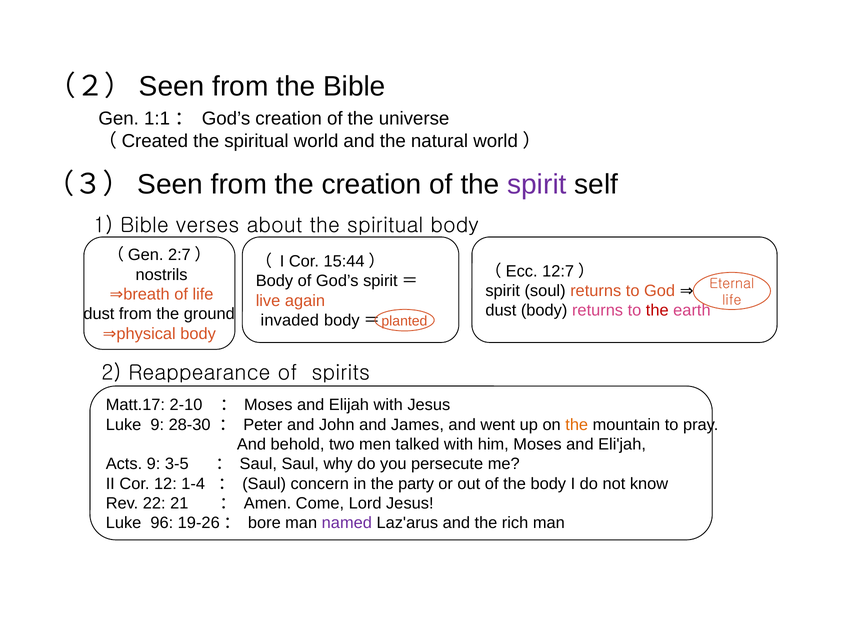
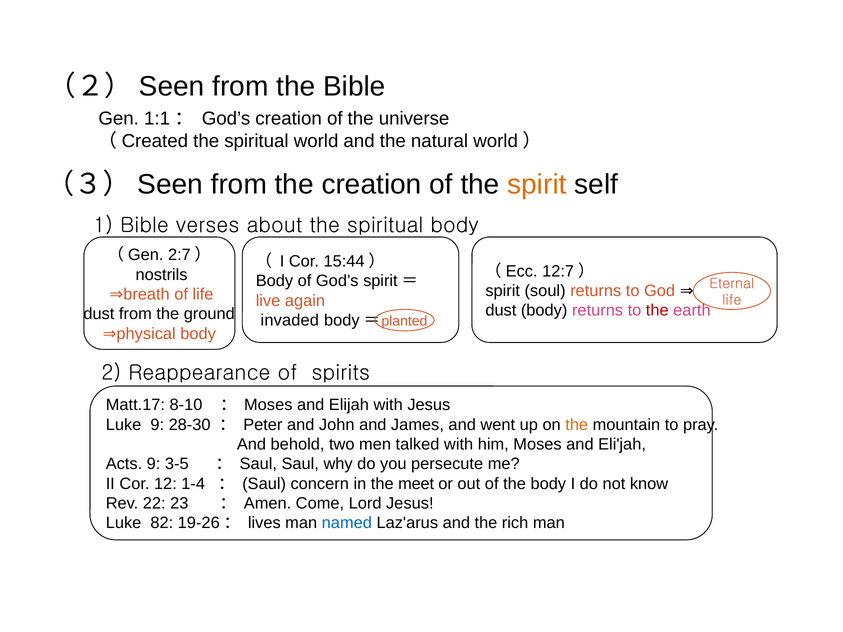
spirit colour: purple -> orange (537, 185)
2-10: 2-10 -> 8-10 (186, 405)
party: party -> meet (416, 484)
21: 21 -> 23 (179, 504)
96: 96 -> 82 (162, 523)
bore: bore -> lives (264, 523)
named colour: purple -> blue (347, 523)
